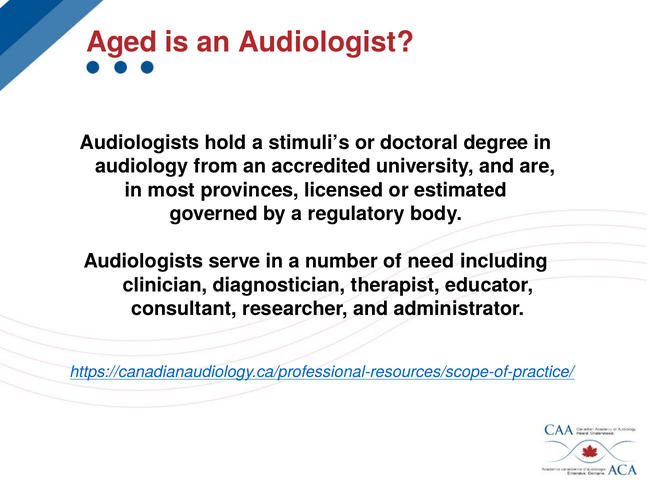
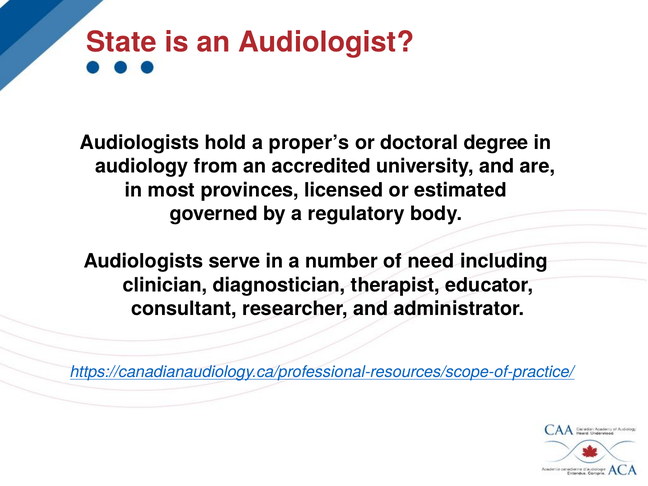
Aged: Aged -> State (121, 42)
stimuli’s: stimuli’s -> proper’s (309, 143)
